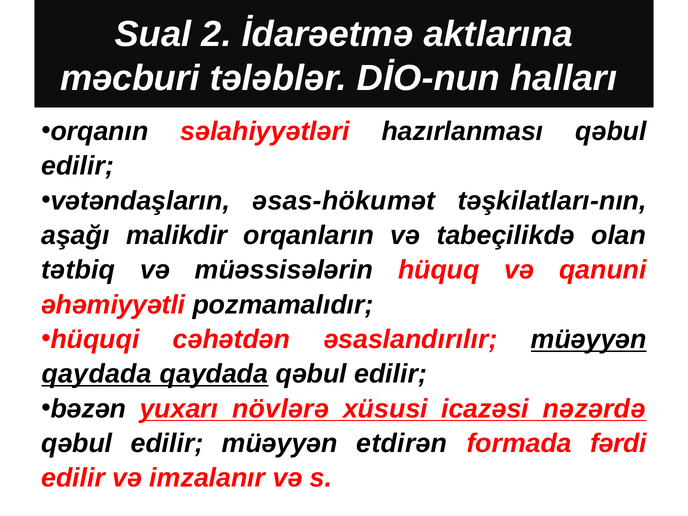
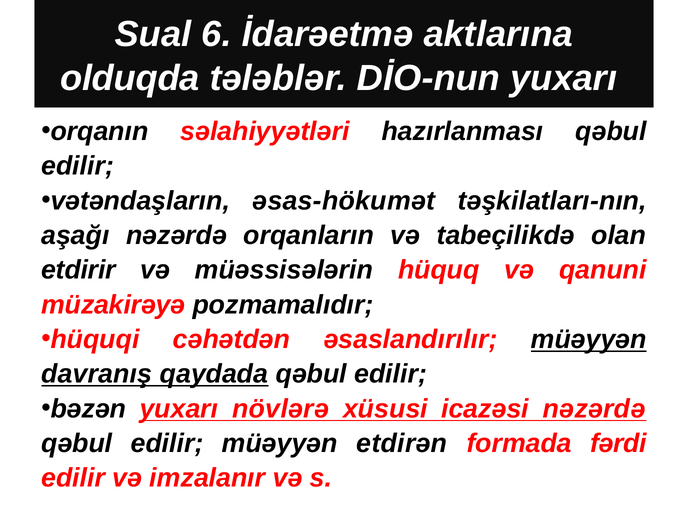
2: 2 -> 6 (217, 34)
məcburi: məcburi -> olduqda (130, 78)
DİO-nun halları: halları -> yuxarı (564, 78)
aşağı malikdir: malikdir -> nəzərdə (177, 235)
tətbiq: tətbiq -> etdirir (78, 270)
əhəmiyyətli: əhəmiyyətli -> müzakirəyə (113, 305)
qaydada: qaydada -> davranış (97, 374)
